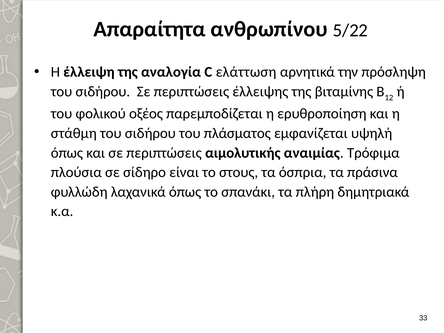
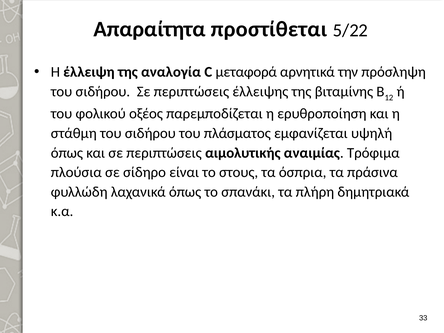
ανθρωπίνου: ανθρωπίνου -> προστίθεται (269, 29)
ελάττωση: ελάττωση -> μεταφορά (246, 72)
